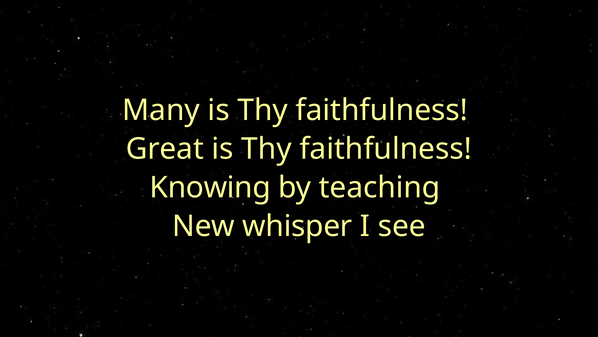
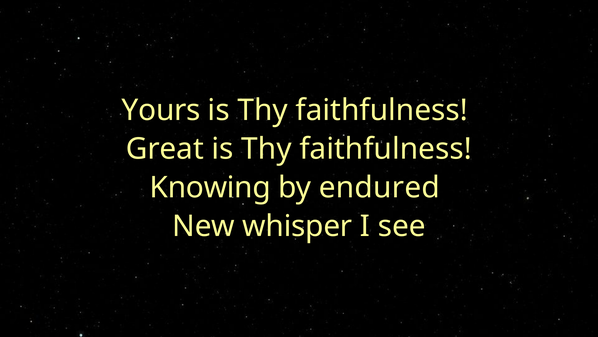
Many: Many -> Yours (161, 110)
teaching: teaching -> endured (379, 187)
